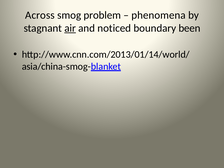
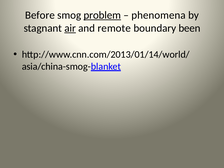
Across: Across -> Before (40, 15)
problem underline: none -> present (102, 15)
noticed: noticed -> remote (114, 28)
